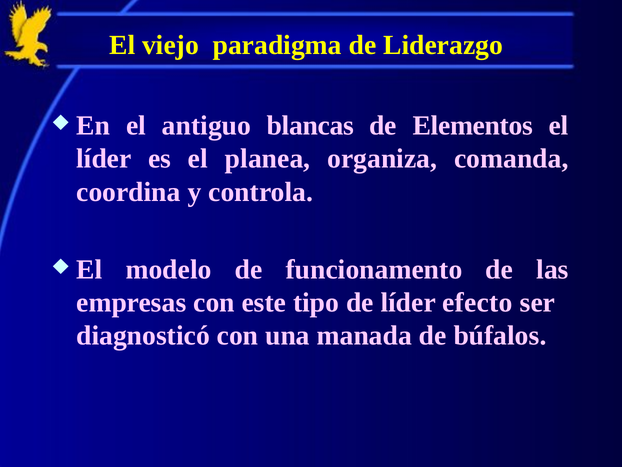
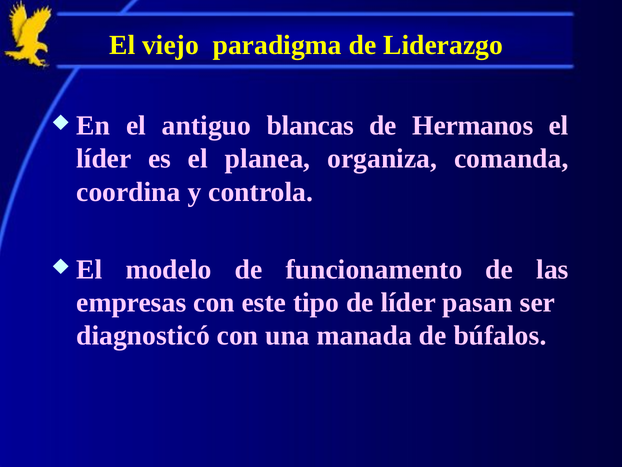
Elementos: Elementos -> Hermanos (473, 125)
efecto: efecto -> pasan (477, 302)
